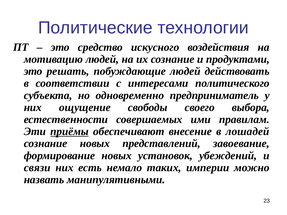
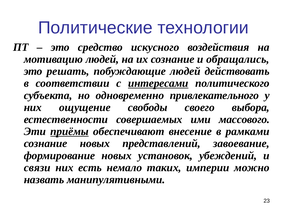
продуктами: продуктами -> обращались (238, 59)
интересами underline: none -> present (158, 83)
предприниматель: предприниматель -> привлекательного (214, 95)
правилам: правилам -> массового (244, 120)
лошадей: лошадей -> рамками (248, 132)
